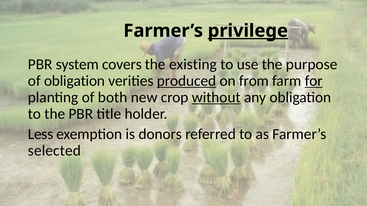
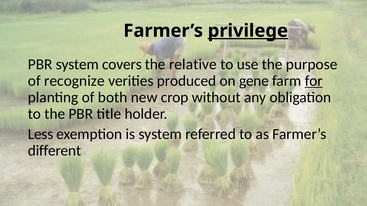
existing: existing -> relative (193, 64)
of obligation: obligation -> recognize (74, 81)
produced underline: present -> none (187, 81)
from: from -> gene (254, 81)
without underline: present -> none (216, 97)
is donors: donors -> system (160, 134)
selected: selected -> different (55, 151)
